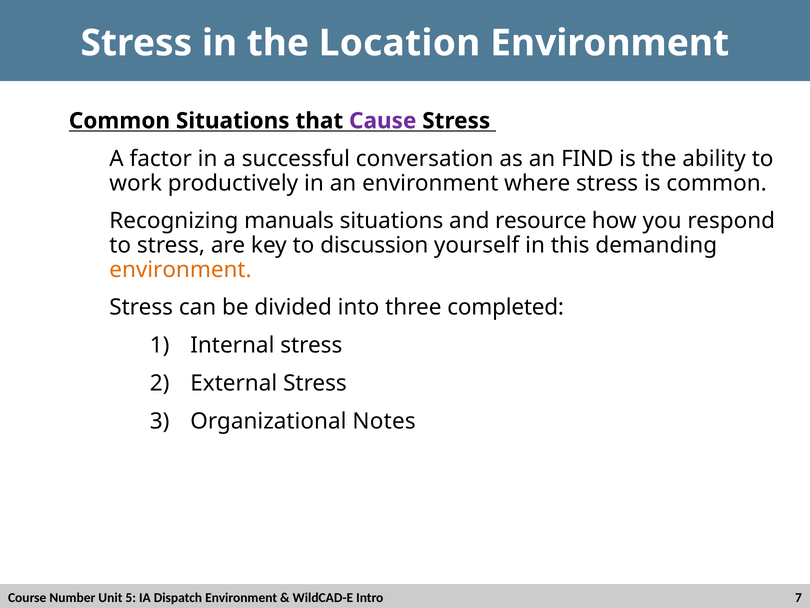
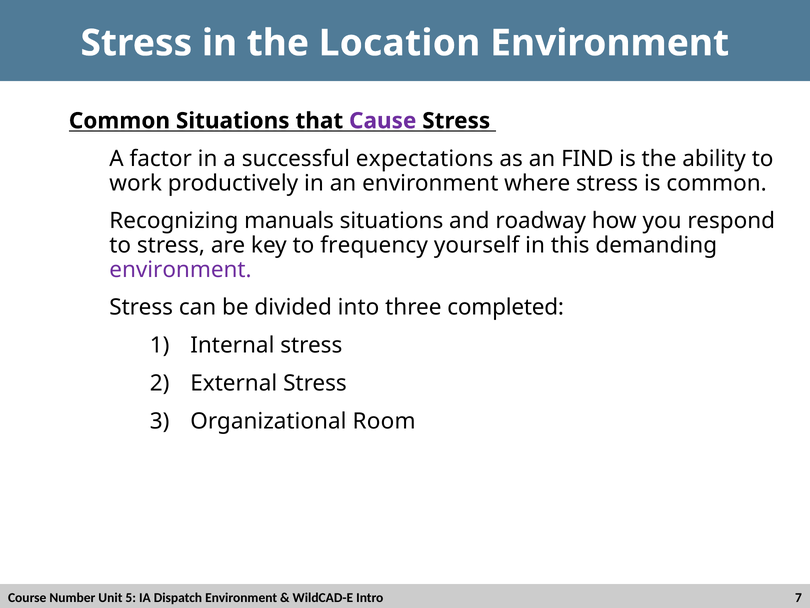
conversation: conversation -> expectations (425, 159)
resource: resource -> roadway (541, 221)
discussion: discussion -> frequency (374, 245)
environment colour: orange -> purple (180, 269)
Notes: Notes -> Room (384, 421)
